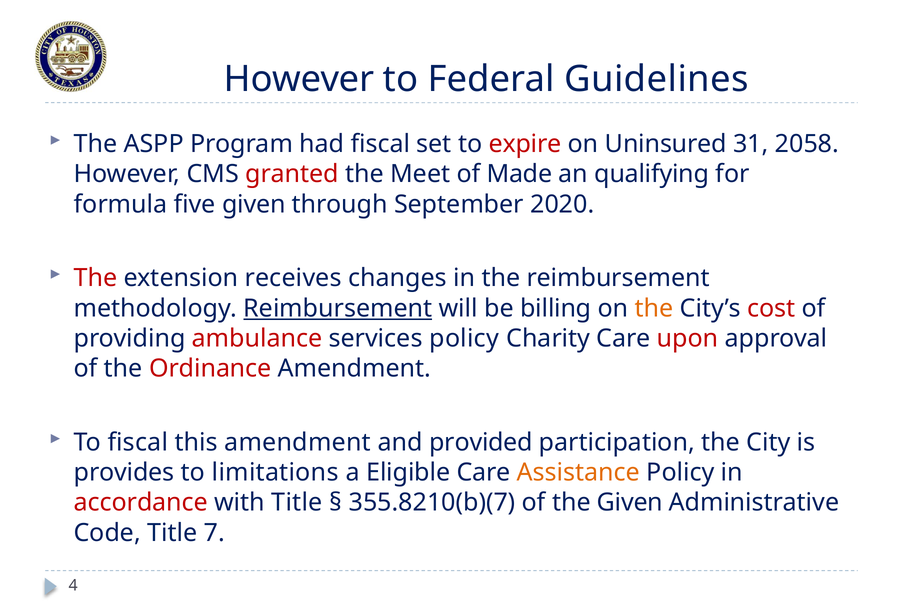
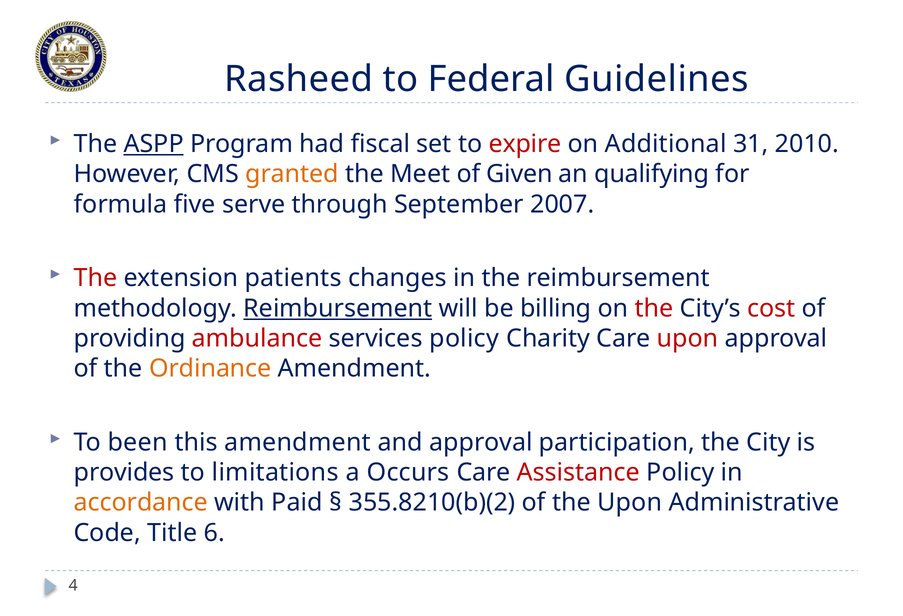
However: However -> Rasheed (299, 79)
ASPP underline: none -> present (154, 144)
Uninsured: Uninsured -> Additional (666, 144)
2058: 2058 -> 2010 (807, 144)
granted colour: red -> orange (292, 174)
Made: Made -> Given (519, 174)
five given: given -> serve (254, 204)
2020: 2020 -> 2007 (562, 204)
receives: receives -> patients (293, 278)
the colour: orange -> red (654, 308)
Ordinance colour: red -> orange (210, 368)
To fiscal: fiscal -> been (138, 442)
and provided: provided -> approval (481, 442)
Eligible: Eligible -> Occurs (408, 472)
Assistance colour: orange -> red (578, 472)
accordance colour: red -> orange (141, 502)
with Title: Title -> Paid (297, 502)
355.8210(b)(7: 355.8210(b)(7 -> 355.8210(b)(2 (432, 502)
the Given: Given -> Upon (630, 502)
7: 7 -> 6 (214, 532)
